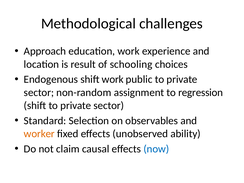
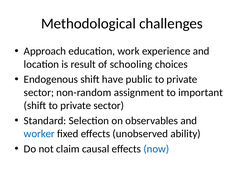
shift work: work -> have (113, 79)
regression: regression -> important (201, 92)
worker colour: orange -> blue (39, 134)
